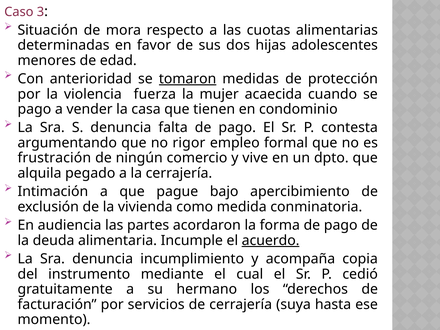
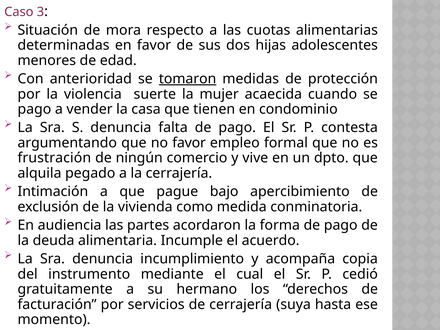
fuerza: fuerza -> suerte (155, 94)
no rigor: rigor -> favor (189, 143)
acuerdo underline: present -> none (271, 240)
